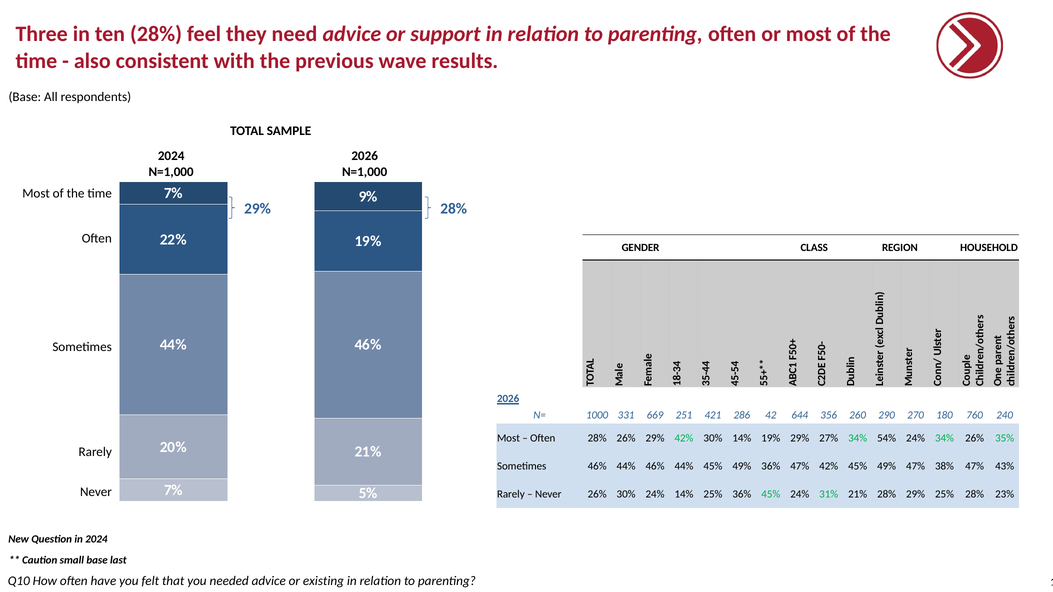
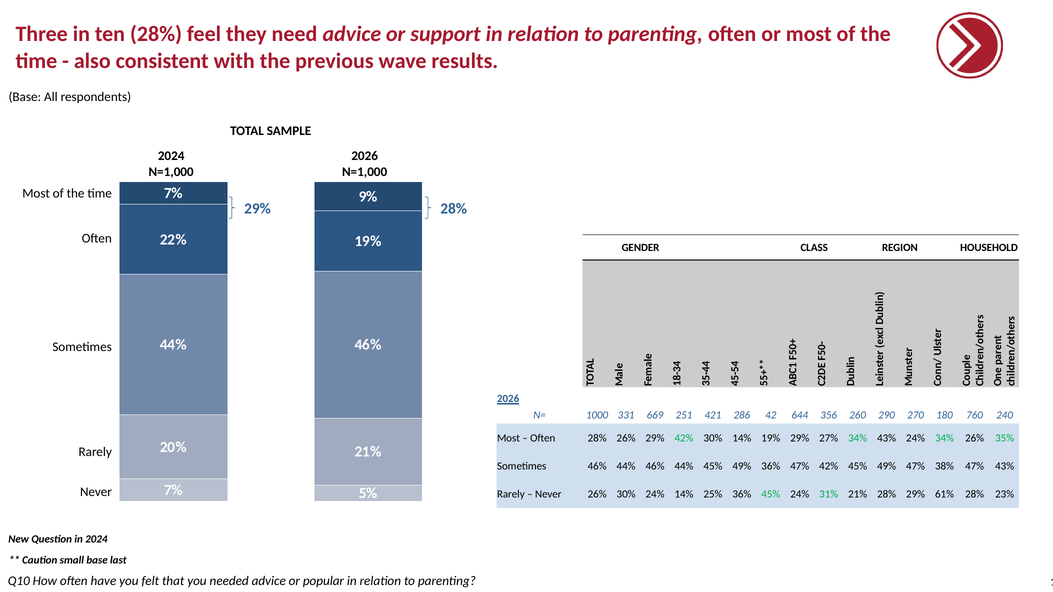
34% 54%: 54% -> 43% (887, 438)
29% 25%: 25% -> 61% (945, 495)
existing: existing -> popular (323, 581)
